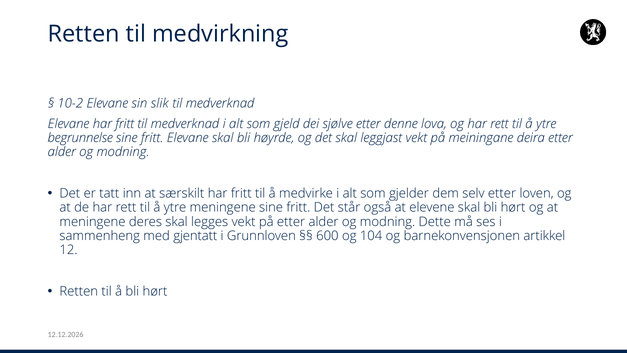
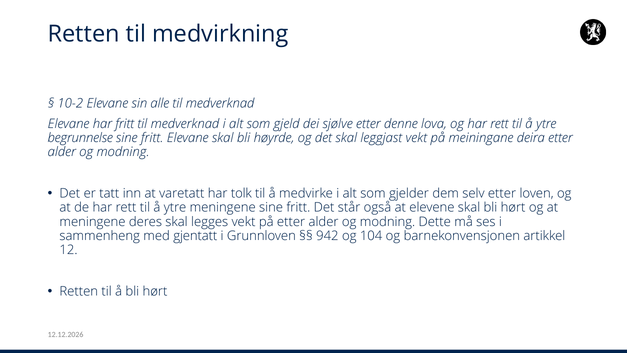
slik: slik -> alle (160, 103)
særskilt: særskilt -> varetatt (182, 193)
fritt: fritt -> tolk (241, 193)
600: 600 -> 942 (327, 236)
